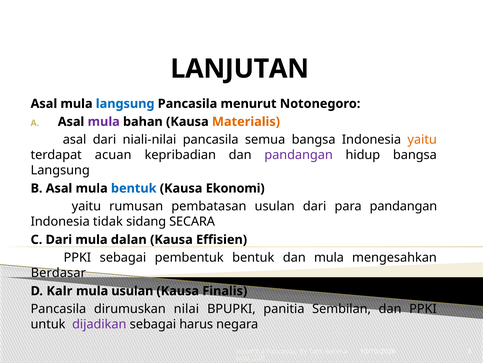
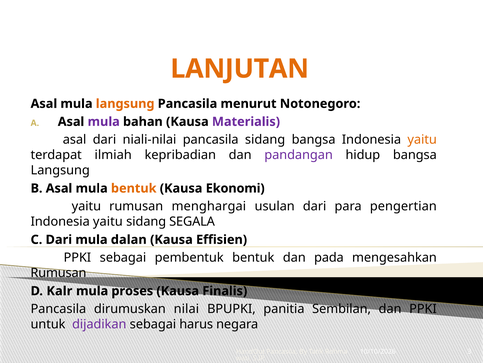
LANJUTAN colour: black -> orange (240, 69)
langsung colour: blue -> orange (125, 103)
Materialis colour: orange -> purple (246, 121)
pancasila semua: semua -> sidang (265, 139)
acuan: acuan -> ilmiah (113, 155)
bentuk colour: blue -> orange (134, 188)
pembatasan: pembatasan -> menghargai (209, 206)
para pandangan: pandangan -> pengertian (403, 206)
tidak: tidak -> yaitu (108, 221)
SECARA: SECARA -> SEGALA (192, 221)
dan mula: mula -> pada (329, 257)
Berdasar: Berdasar -> Rumusan (58, 272)
mula usulan: usulan -> proses (132, 290)
